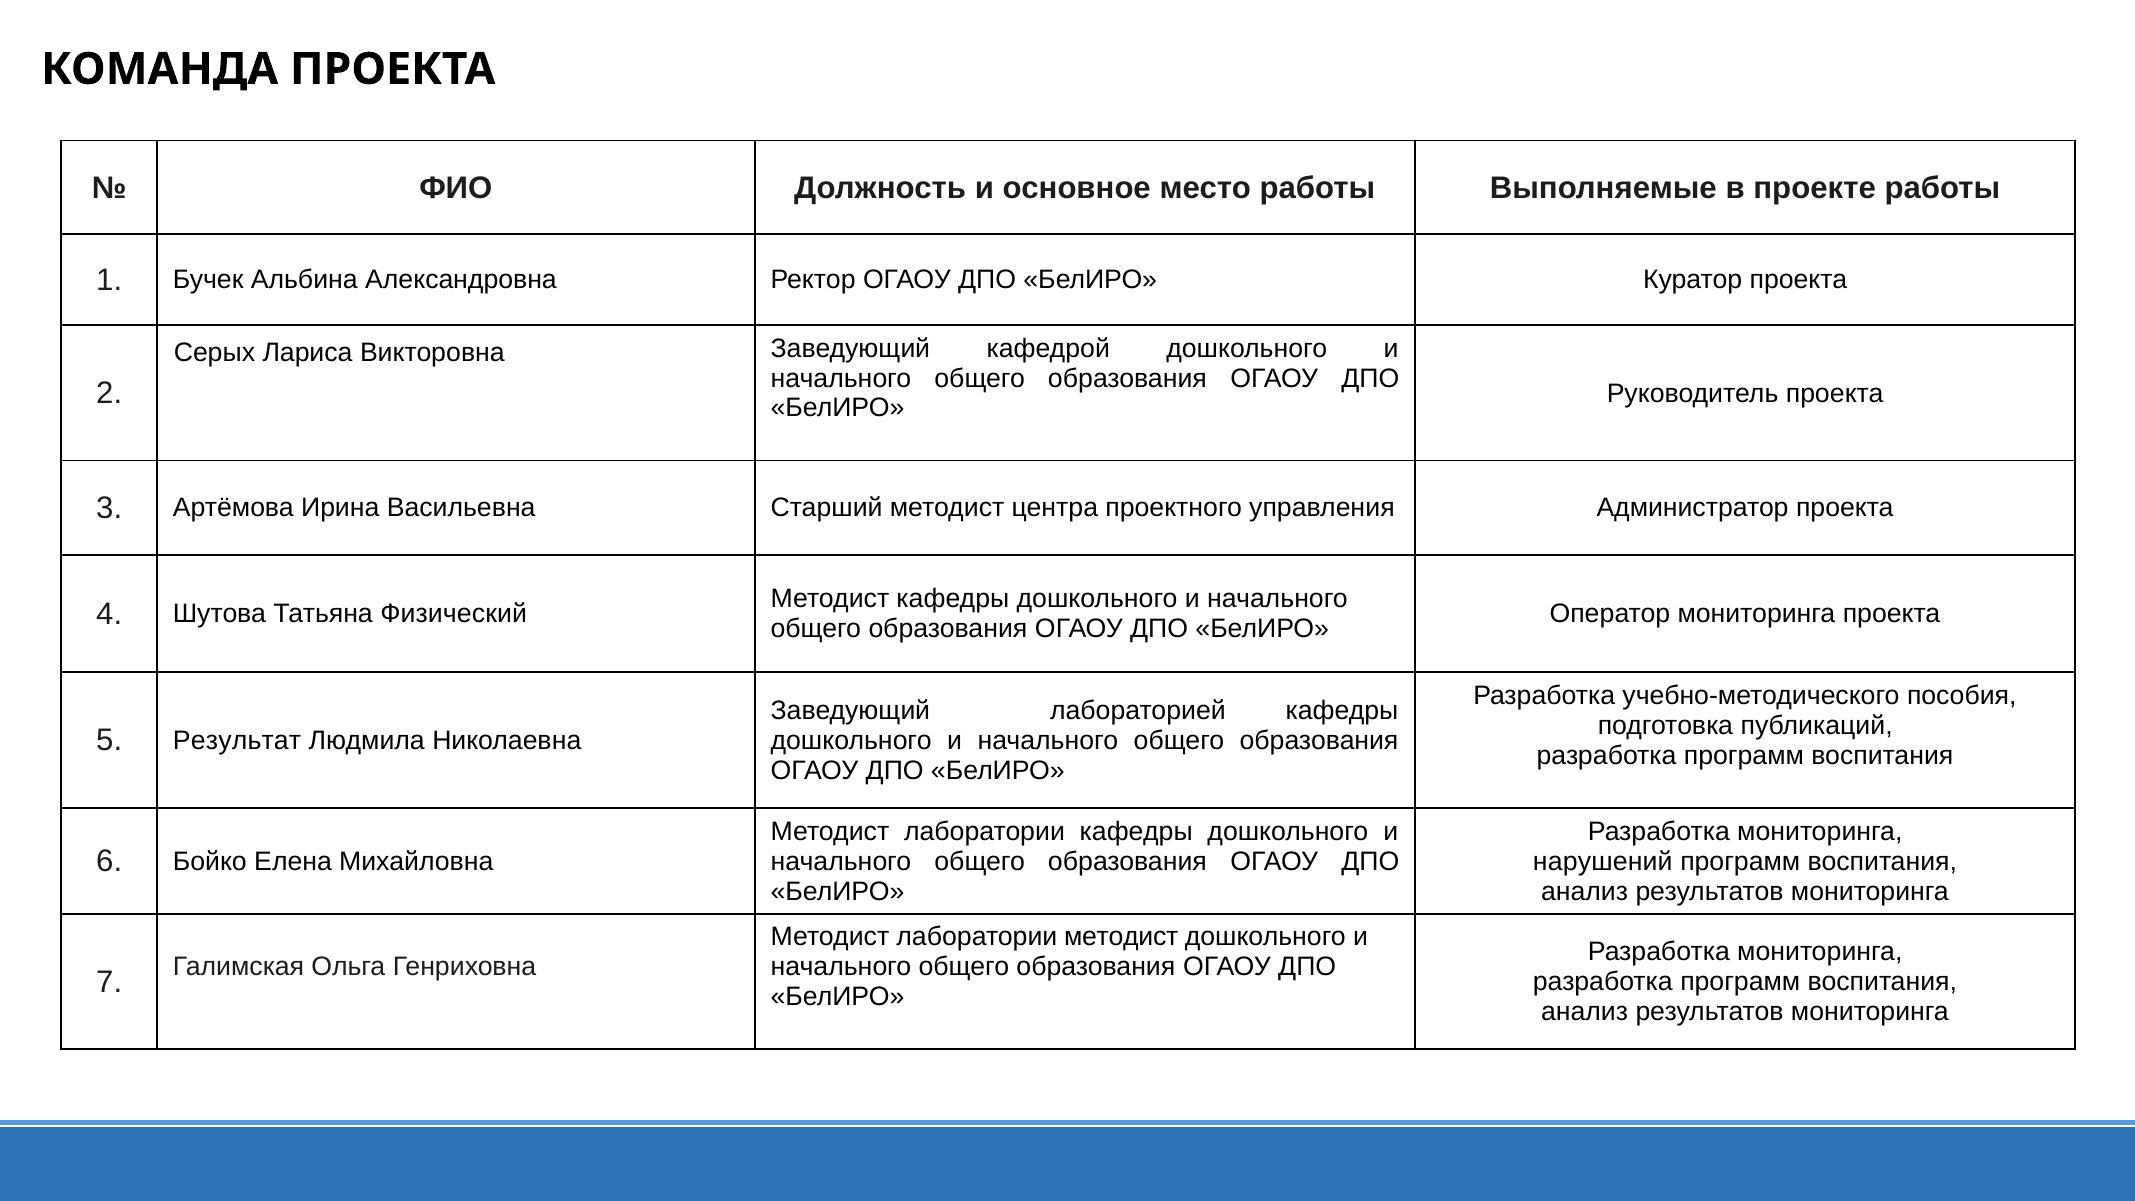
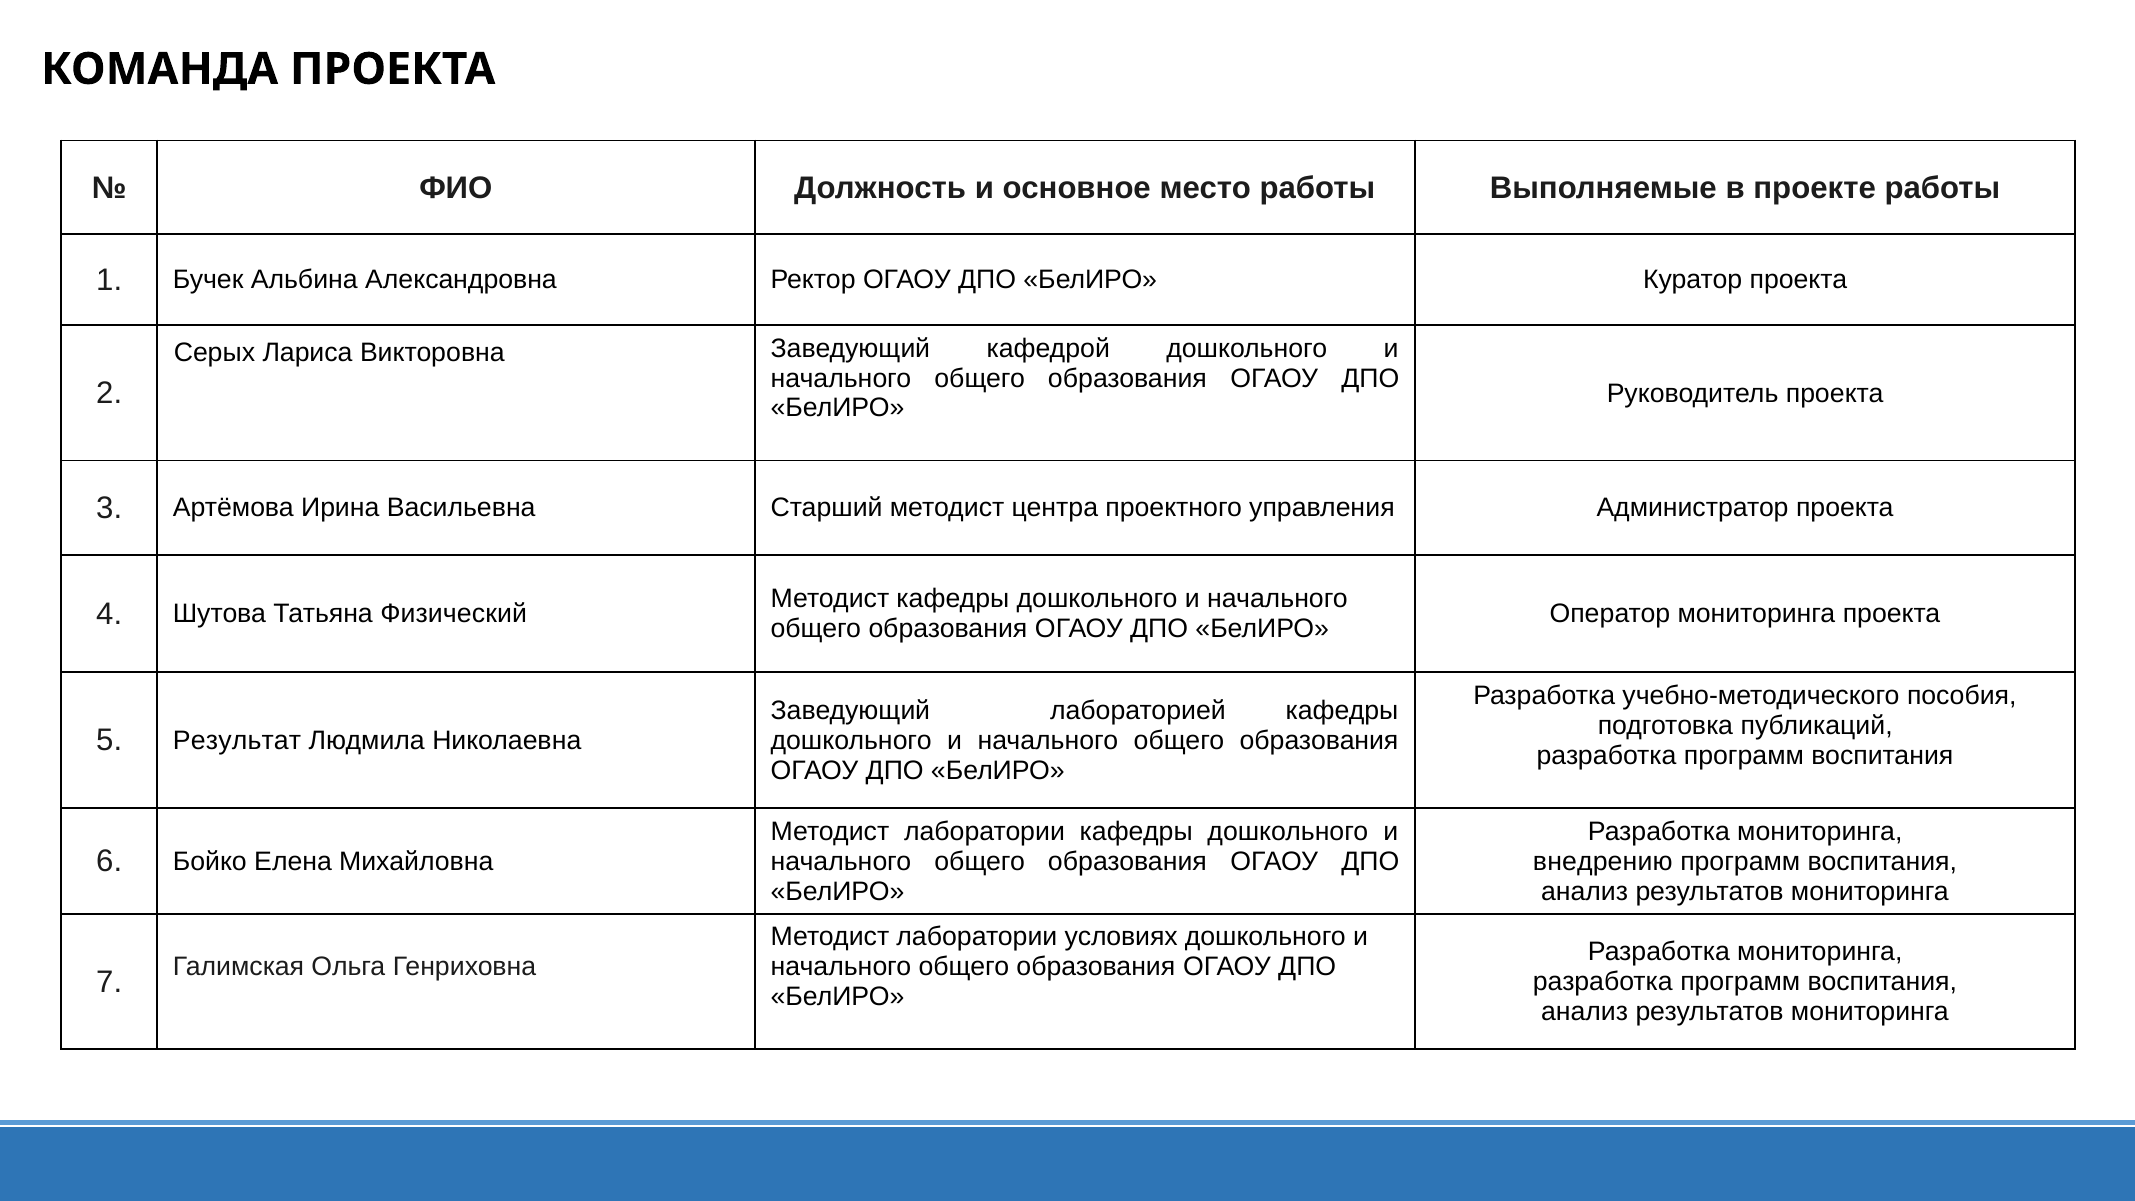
нарушений: нарушений -> внедрению (1603, 861)
лаборатории методист: методист -> условиях (1121, 937)
